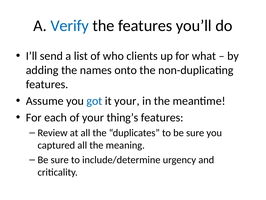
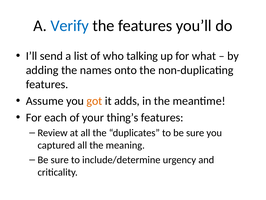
clients: clients -> talking (142, 56)
got colour: blue -> orange (94, 101)
it your: your -> adds (127, 101)
